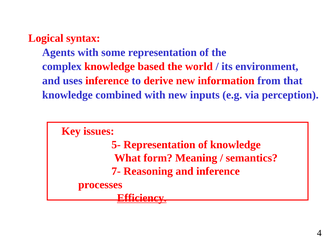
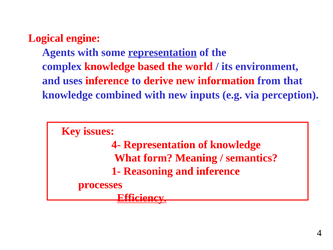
syntax: syntax -> engine (83, 38)
representation underline: none -> present (162, 52)
5-: 5- -> 4- (116, 144)
7-: 7- -> 1- (116, 171)
